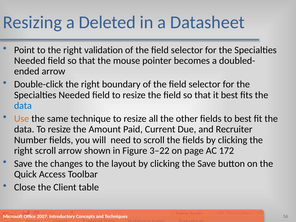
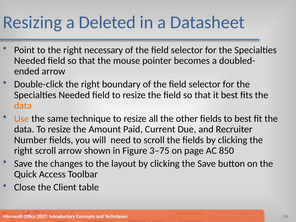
validation: validation -> necessary (104, 50)
data colour: blue -> orange (23, 106)
3–22: 3–22 -> 3–75 (159, 151)
172: 172 -> 850 (226, 151)
